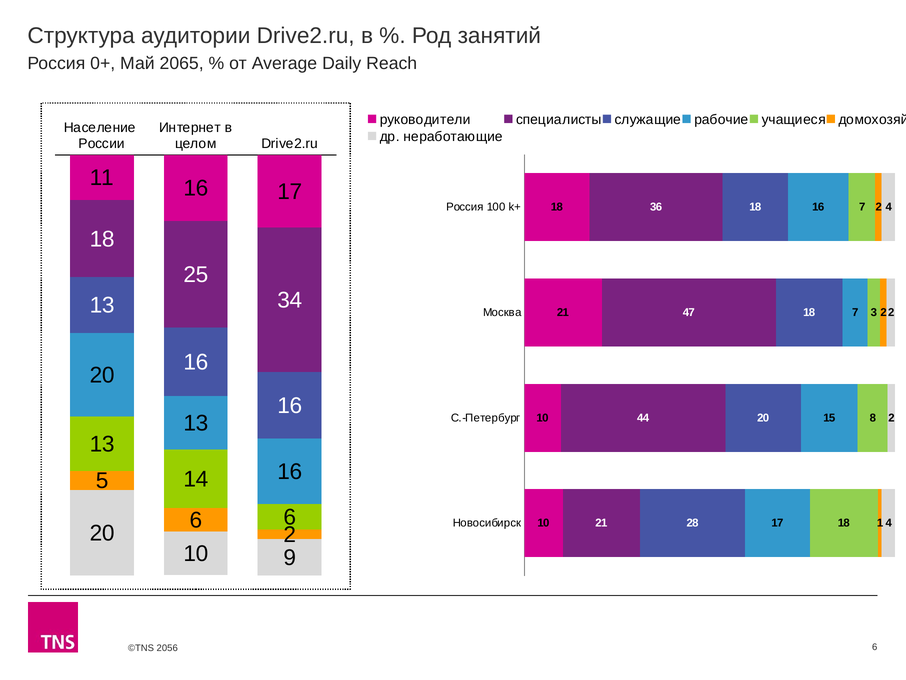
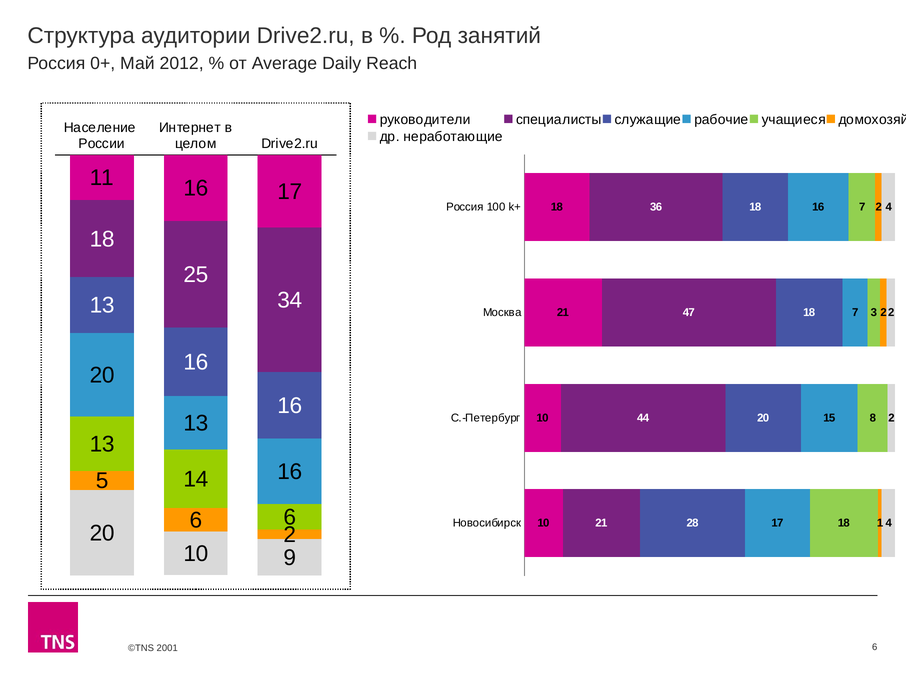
2065: 2065 -> 2012 (182, 63)
2056: 2056 -> 2001 (167, 648)
